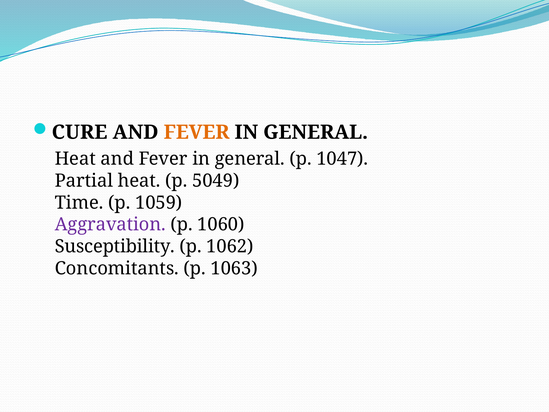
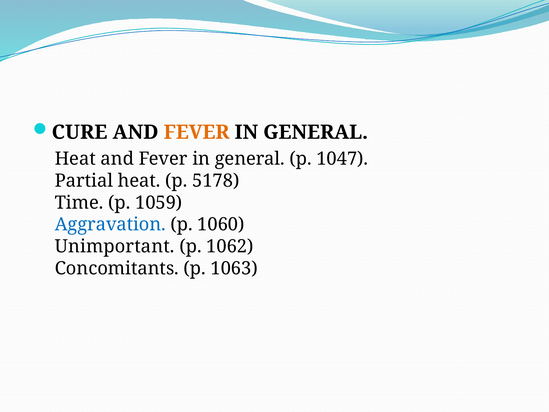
5049: 5049 -> 5178 (216, 181)
Aggravation colour: purple -> blue (110, 224)
Susceptibility: Susceptibility -> Unimportant (115, 246)
